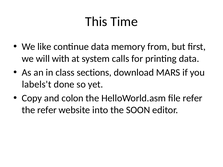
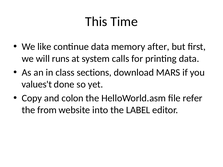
from: from -> after (158, 47)
with: with -> runs (61, 59)
labels't: labels't -> values't (37, 84)
the refer: refer -> from (47, 110)
SOON: SOON -> LABEL (138, 110)
